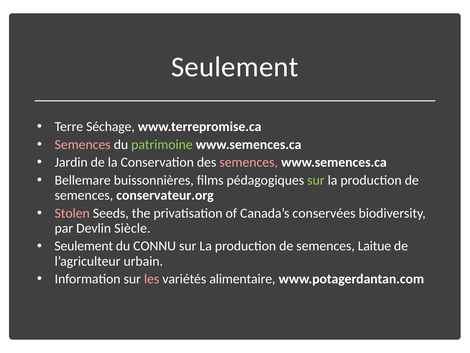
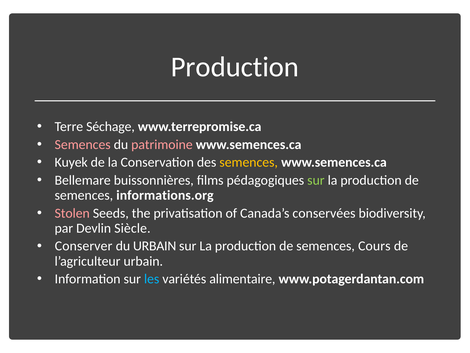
Seulement: Seulement -> Production (235, 67)
patrimoine colour: light green -> pink (162, 144)
Jardin: Jardin -> Kuyek (71, 162)
semences colour: pink -> yellow (249, 162)
conservateur.org: conservateur.org -> informations.org (165, 195)
Seulement: Seulement -> Conserver (84, 246)
du CONNU: CONNU -> URBAIN (155, 246)
Laitue: Laitue -> Cours (374, 246)
les colour: pink -> light blue (152, 279)
